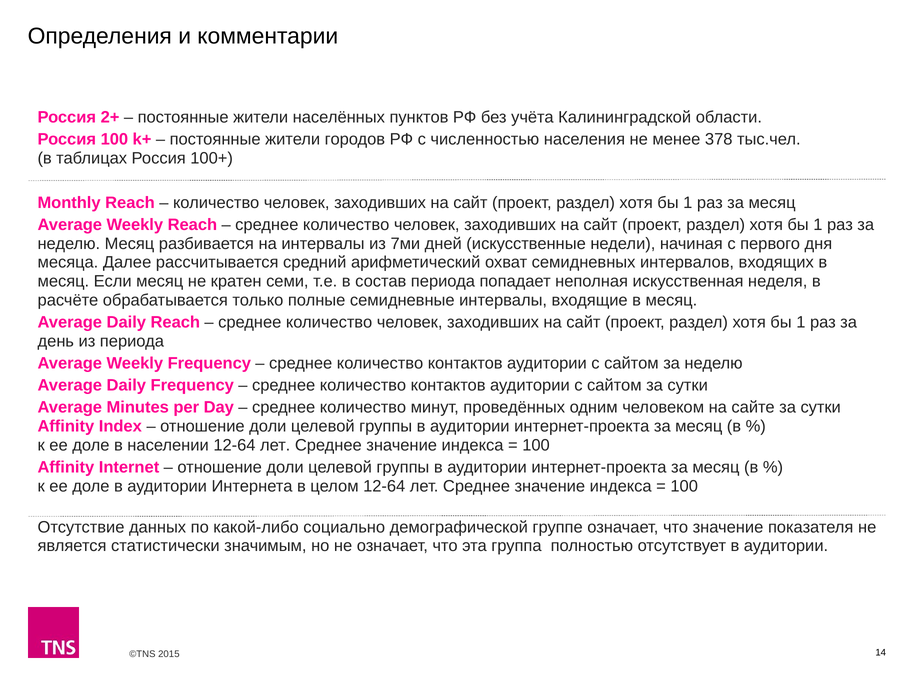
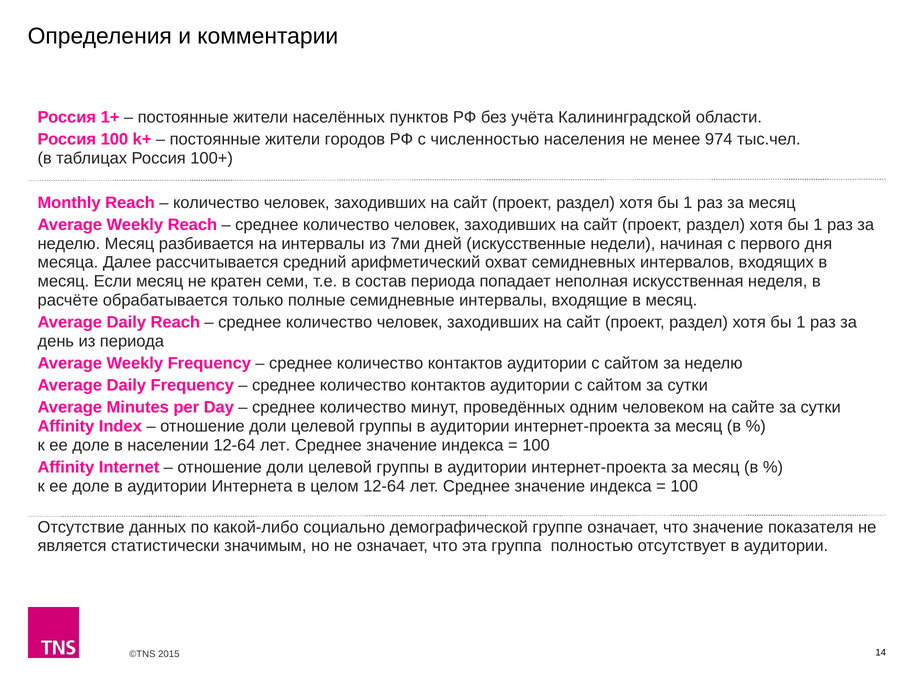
2+: 2+ -> 1+ (110, 117)
378: 378 -> 974 (719, 140)
